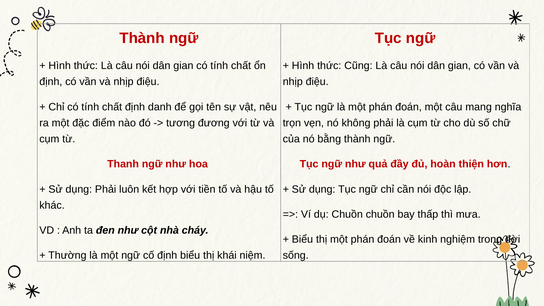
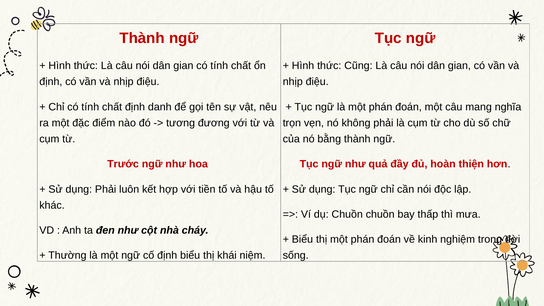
Thanh: Thanh -> Trước (123, 164)
